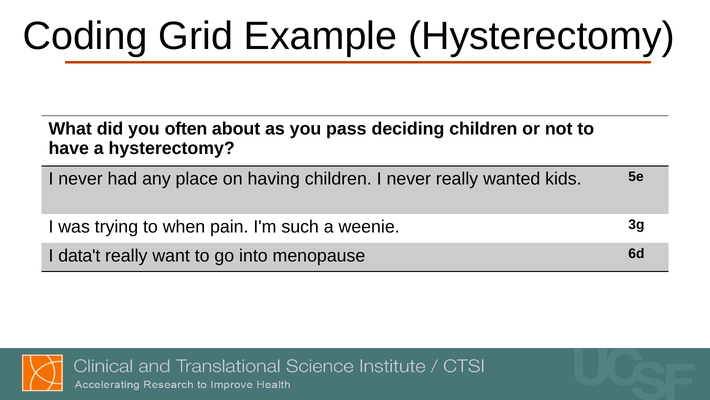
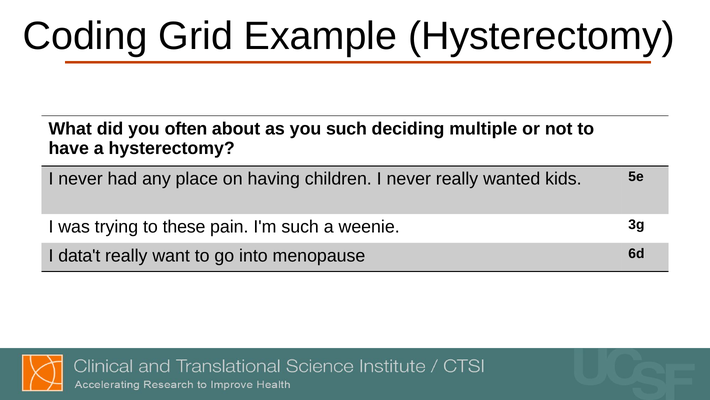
you pass: pass -> such (346, 129)
deciding children: children -> multiple (483, 129)
when: when -> these (184, 227)
